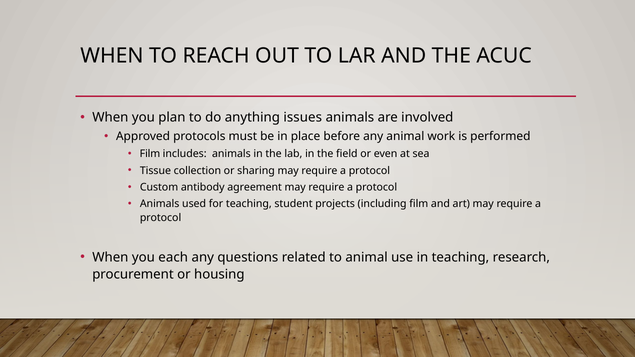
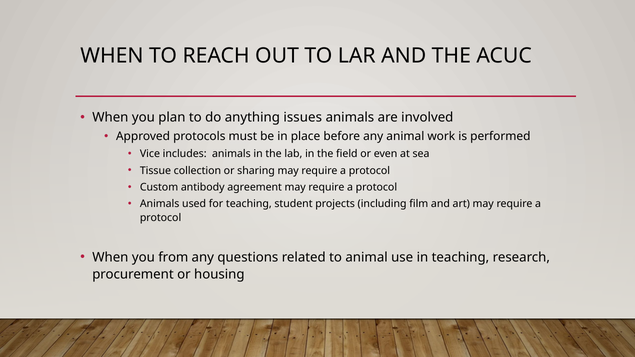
Film: Film -> Vice (150, 154)
each: each -> from (173, 258)
